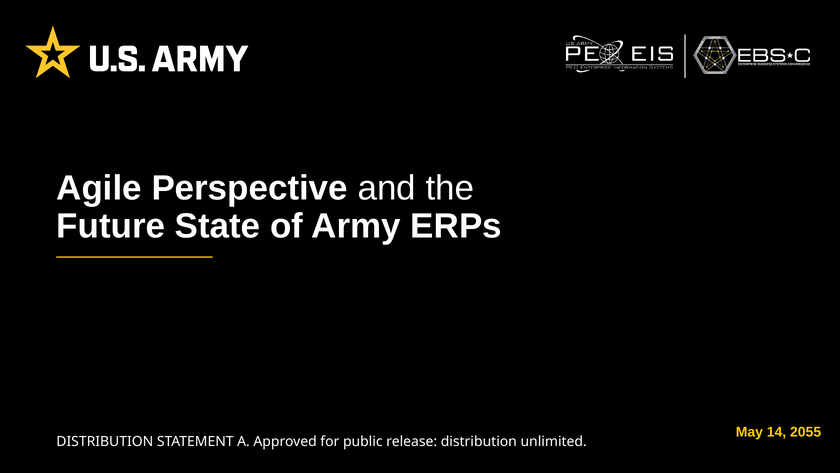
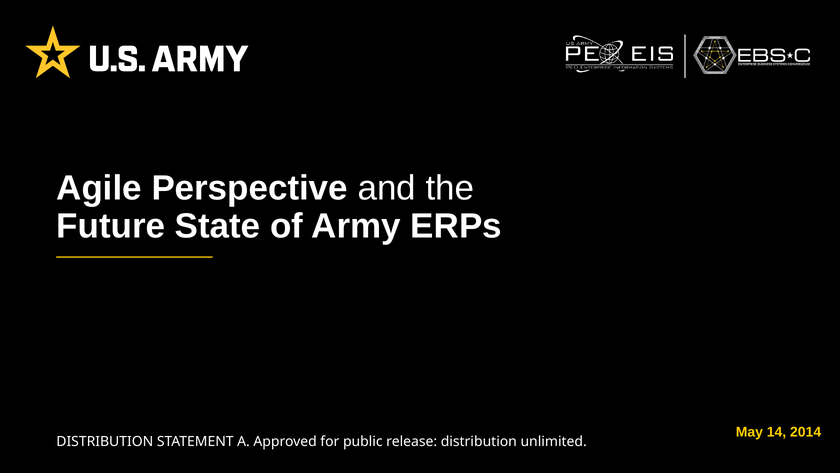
2055: 2055 -> 2014 (806, 432)
